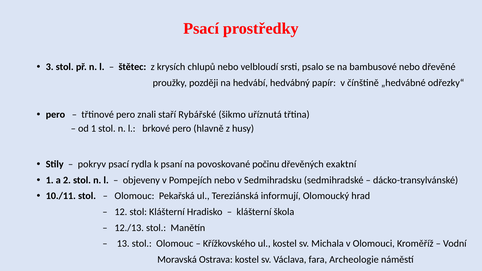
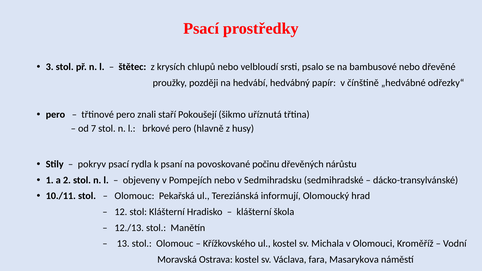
Rybářské: Rybářské -> Pokoušejí (197, 115)
od 1: 1 -> 7 (94, 129)
exaktní: exaktní -> nárůstu (341, 164)
Archeologie: Archeologie -> Masarykova (354, 260)
